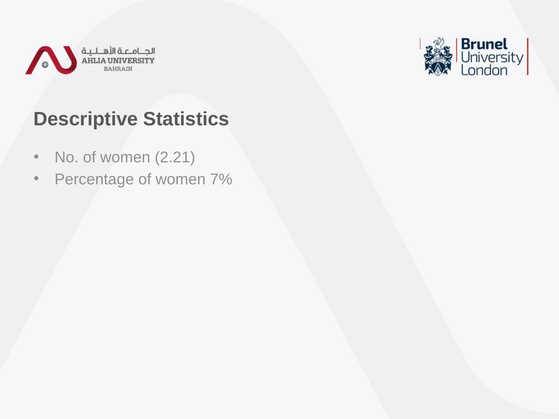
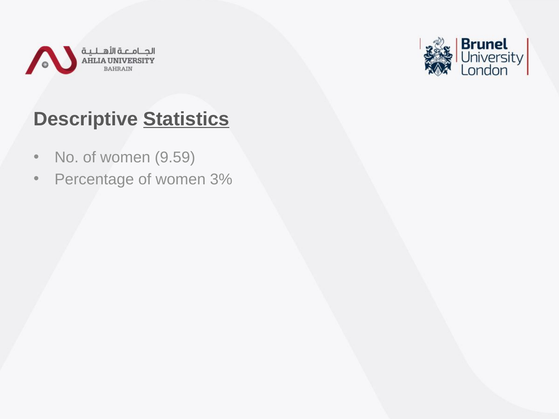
Statistics underline: none -> present (186, 119)
2.21: 2.21 -> 9.59 (175, 158)
7%: 7% -> 3% (221, 179)
